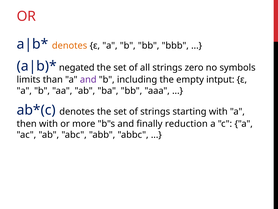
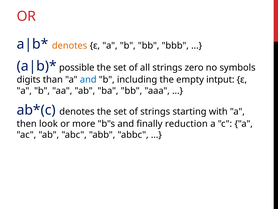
negated: negated -> possible (77, 67)
limits: limits -> digits (29, 79)
and colour: purple -> blue (88, 79)
then with: with -> look (48, 123)
